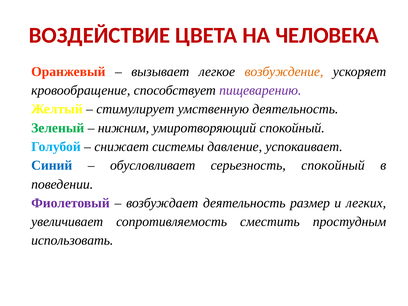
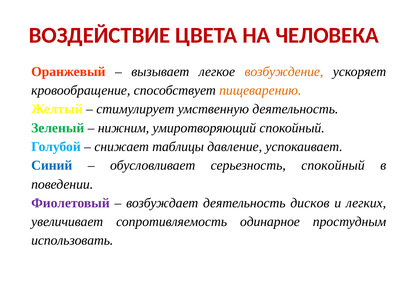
пищеварению colour: purple -> orange (260, 90)
системы: системы -> таблицы (178, 147)
размер: размер -> дисков (310, 203)
сместить: сместить -> одинарное (270, 222)
